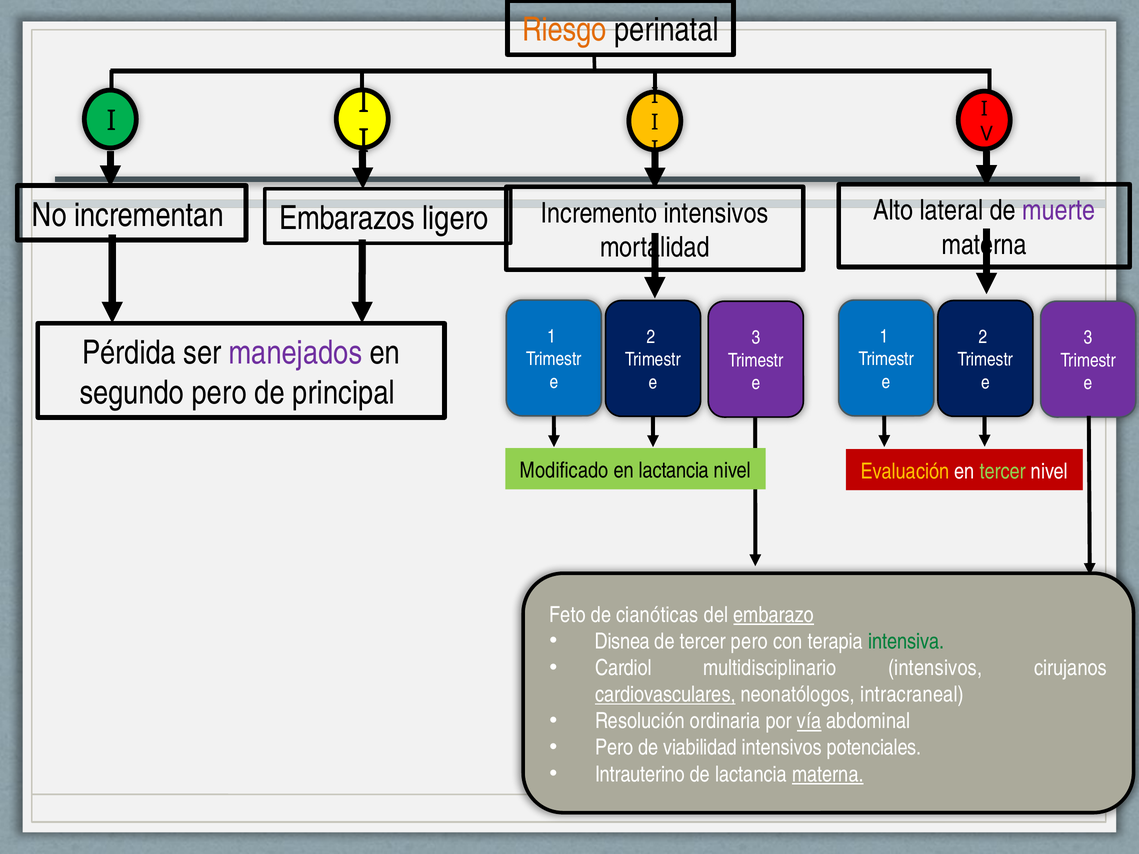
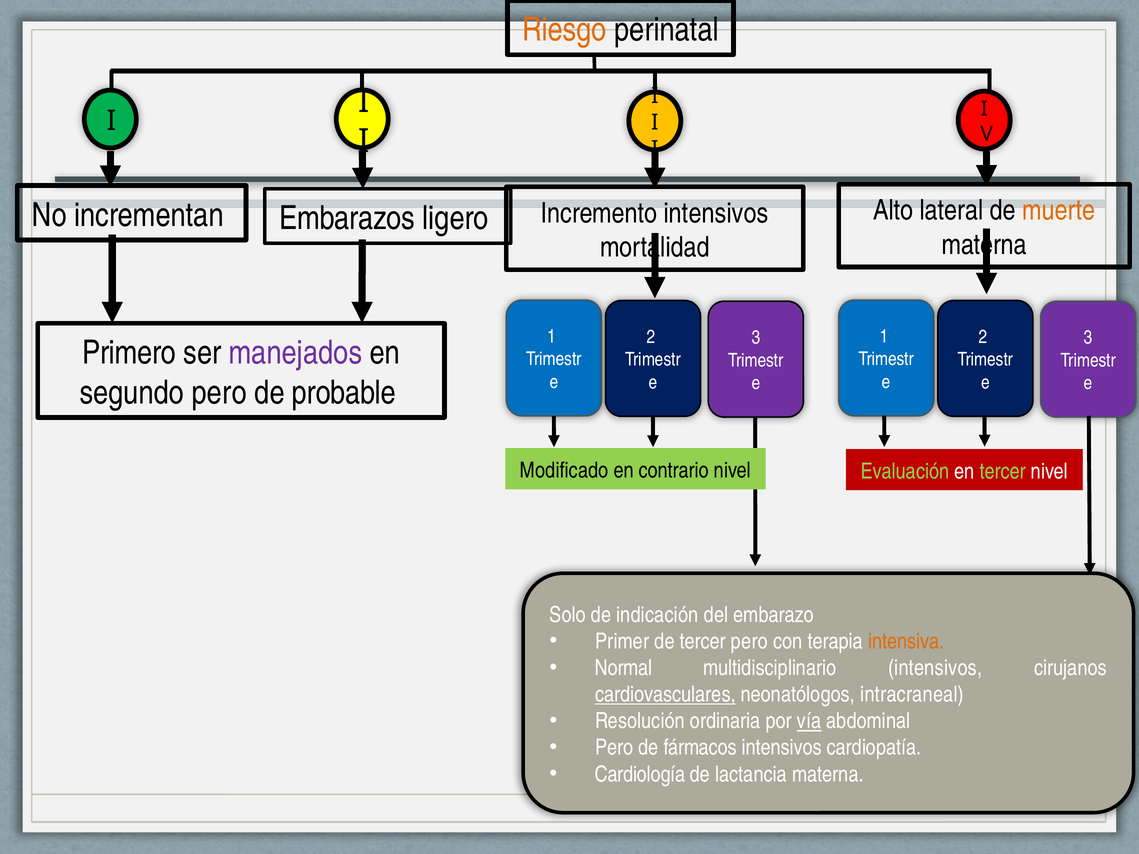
muerte colour: purple -> orange (1059, 211)
Pérdida: Pérdida -> Primero (129, 353)
principal: principal -> probable (344, 393)
en lactancia: lactancia -> contrario (674, 470)
Evaluación colour: yellow -> light green (905, 471)
Feto: Feto -> Solo (568, 615)
cianóticas: cianóticas -> indicación (657, 615)
embarazo underline: present -> none (774, 615)
Disnea: Disnea -> Primer (622, 642)
intensiva colour: green -> orange (906, 642)
Cardiol: Cardiol -> Normal (623, 668)
viabilidad: viabilidad -> fármacos (700, 748)
potenciales: potenciales -> cardiopatía (874, 748)
Intrauterino: Intrauterino -> Cardiología (640, 774)
materna underline: present -> none (828, 774)
